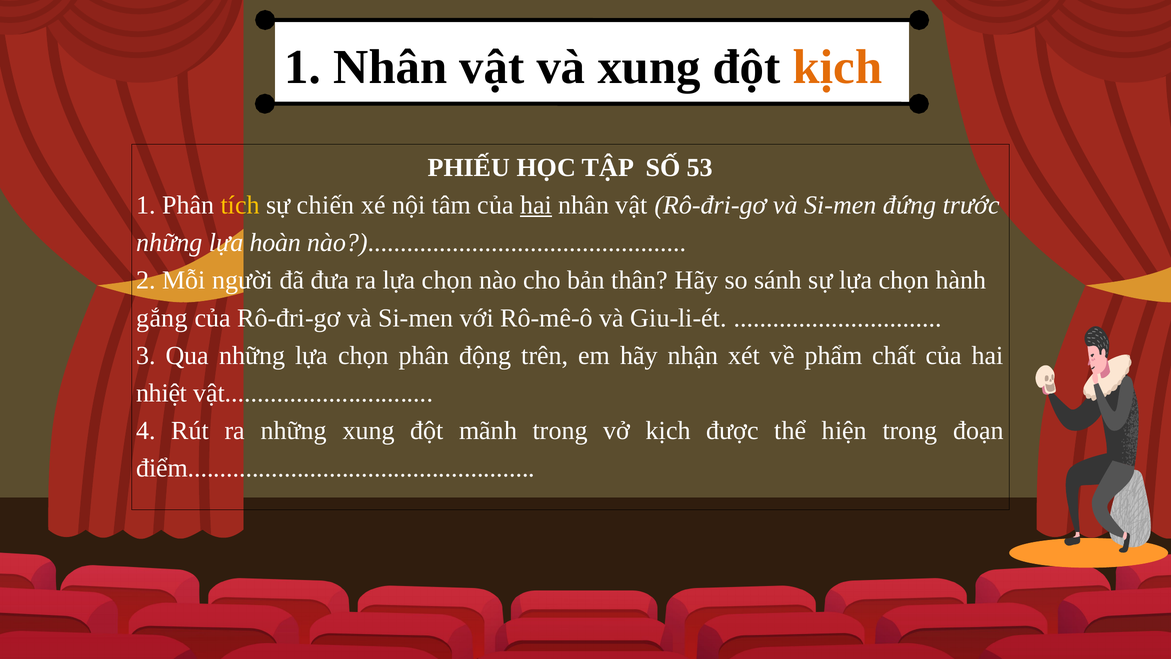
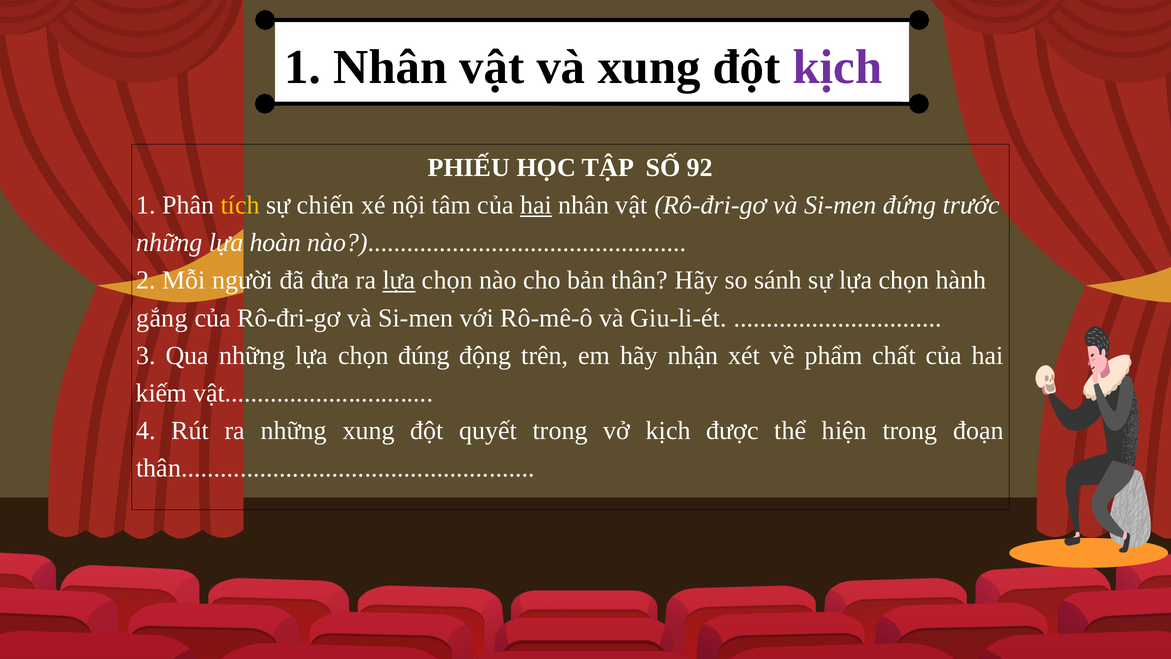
kịch colour: orange -> purple (838, 67)
53: 53 -> 92 (700, 168)
lựa underline: none -> present (399, 280)
chọn phân: phân -> đúng (424, 355)
nhiệt: nhiệt -> kiếm (162, 393)
mãnh: mãnh -> quyết (488, 431)
điểm: điểm -> thân (335, 468)
